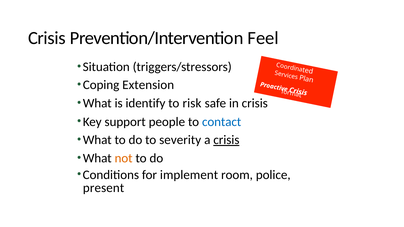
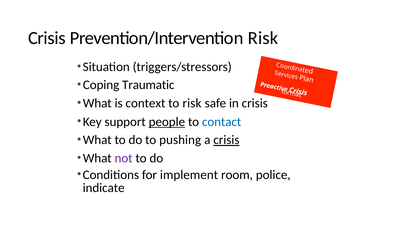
Prevention/Intervention Feel: Feel -> Risk (263, 38)
Extension: Extension -> Traumatic (148, 85)
identify: identify -> context (145, 103)
people underline: none -> present (167, 122)
severity: severity -> pushing (180, 140)
not colour: orange -> purple (124, 158)
present: present -> indicate (104, 188)
